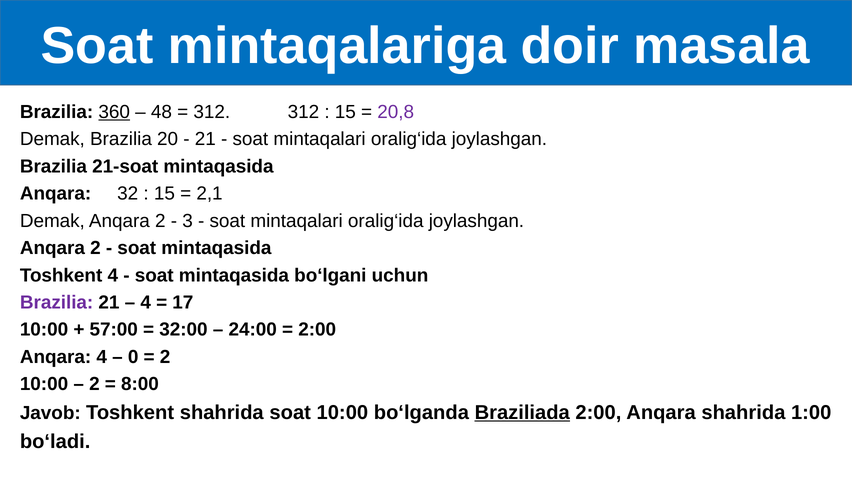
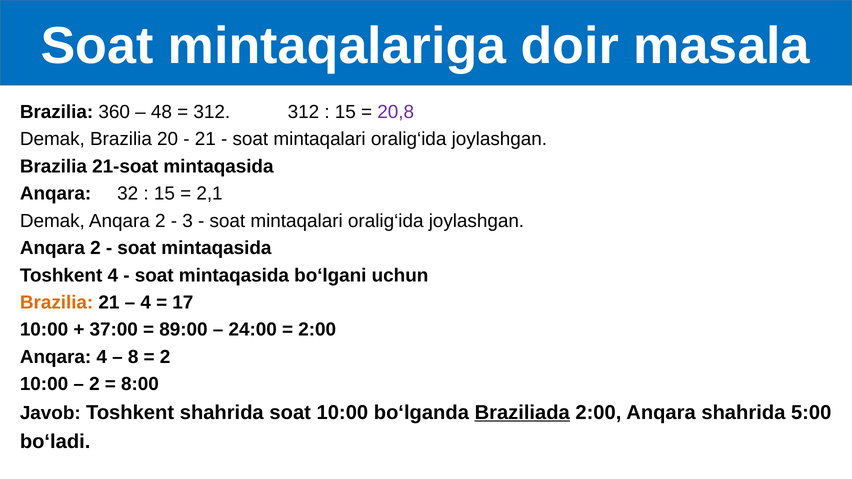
360 underline: present -> none (114, 112)
Brazilia colour: purple -> orange (57, 303)
57:00: 57:00 -> 37:00 (114, 330)
32:00: 32:00 -> 89:00 (183, 330)
0: 0 -> 8 (133, 357)
1:00: 1:00 -> 5:00 (811, 413)
